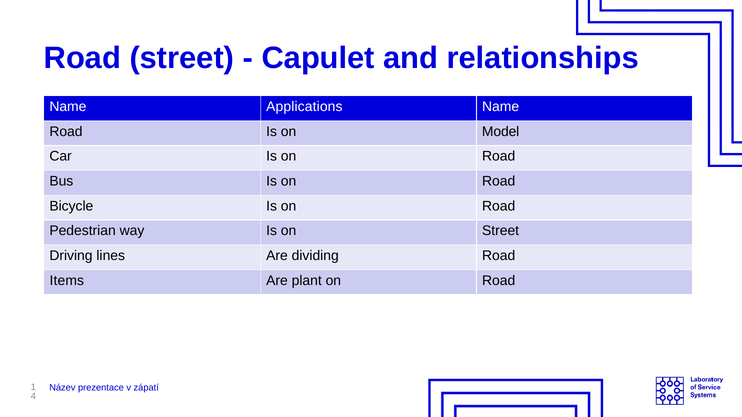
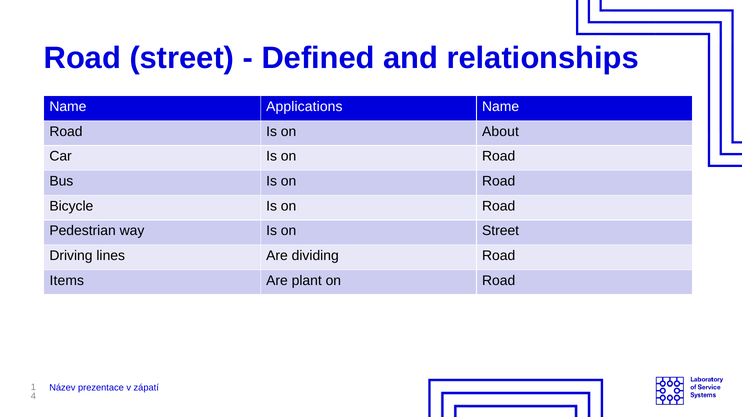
Capulet: Capulet -> Defined (318, 58)
Model: Model -> About (501, 132)
